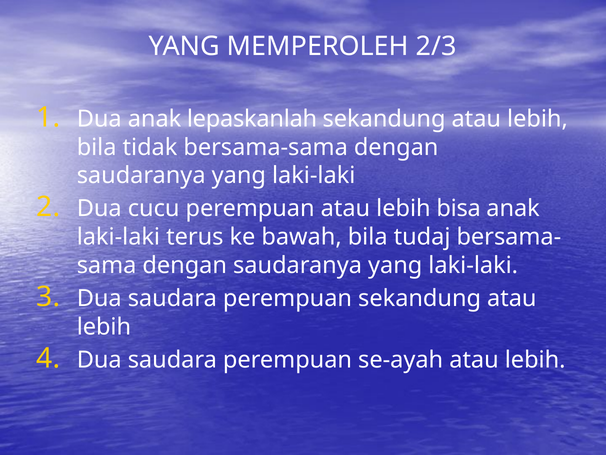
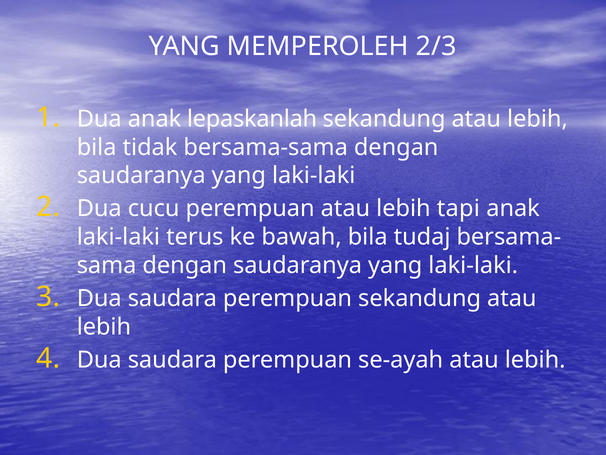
bisa: bisa -> tapi (458, 208)
